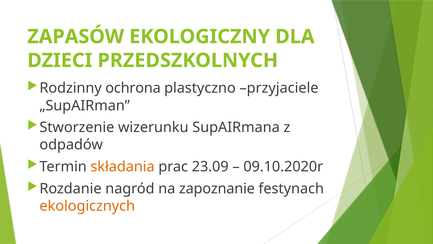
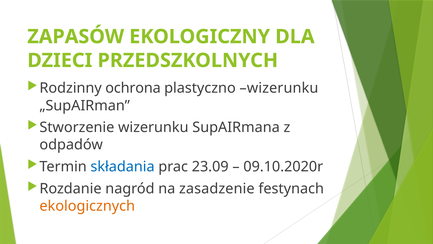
plastyczno przyjaciele: przyjaciele -> wizerunku (279, 88)
składania colour: orange -> blue (123, 166)
zapoznanie: zapoznanie -> zasadzenie (217, 188)
